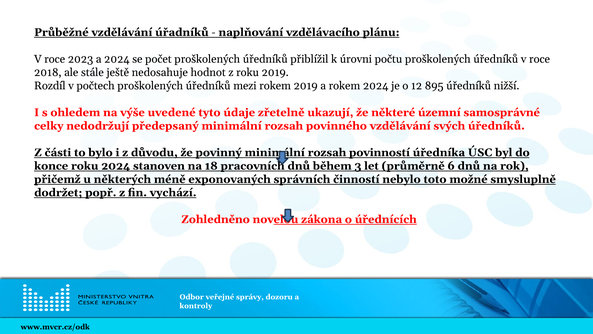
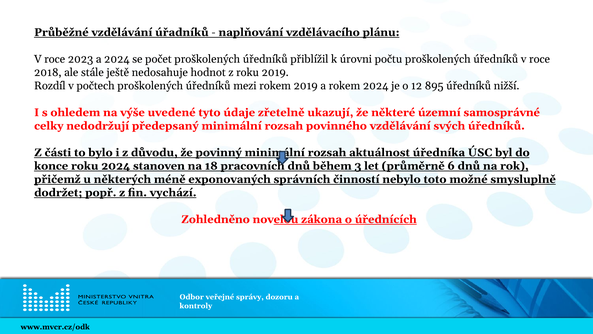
povinností: povinností -> aktuálnost (379, 152)
